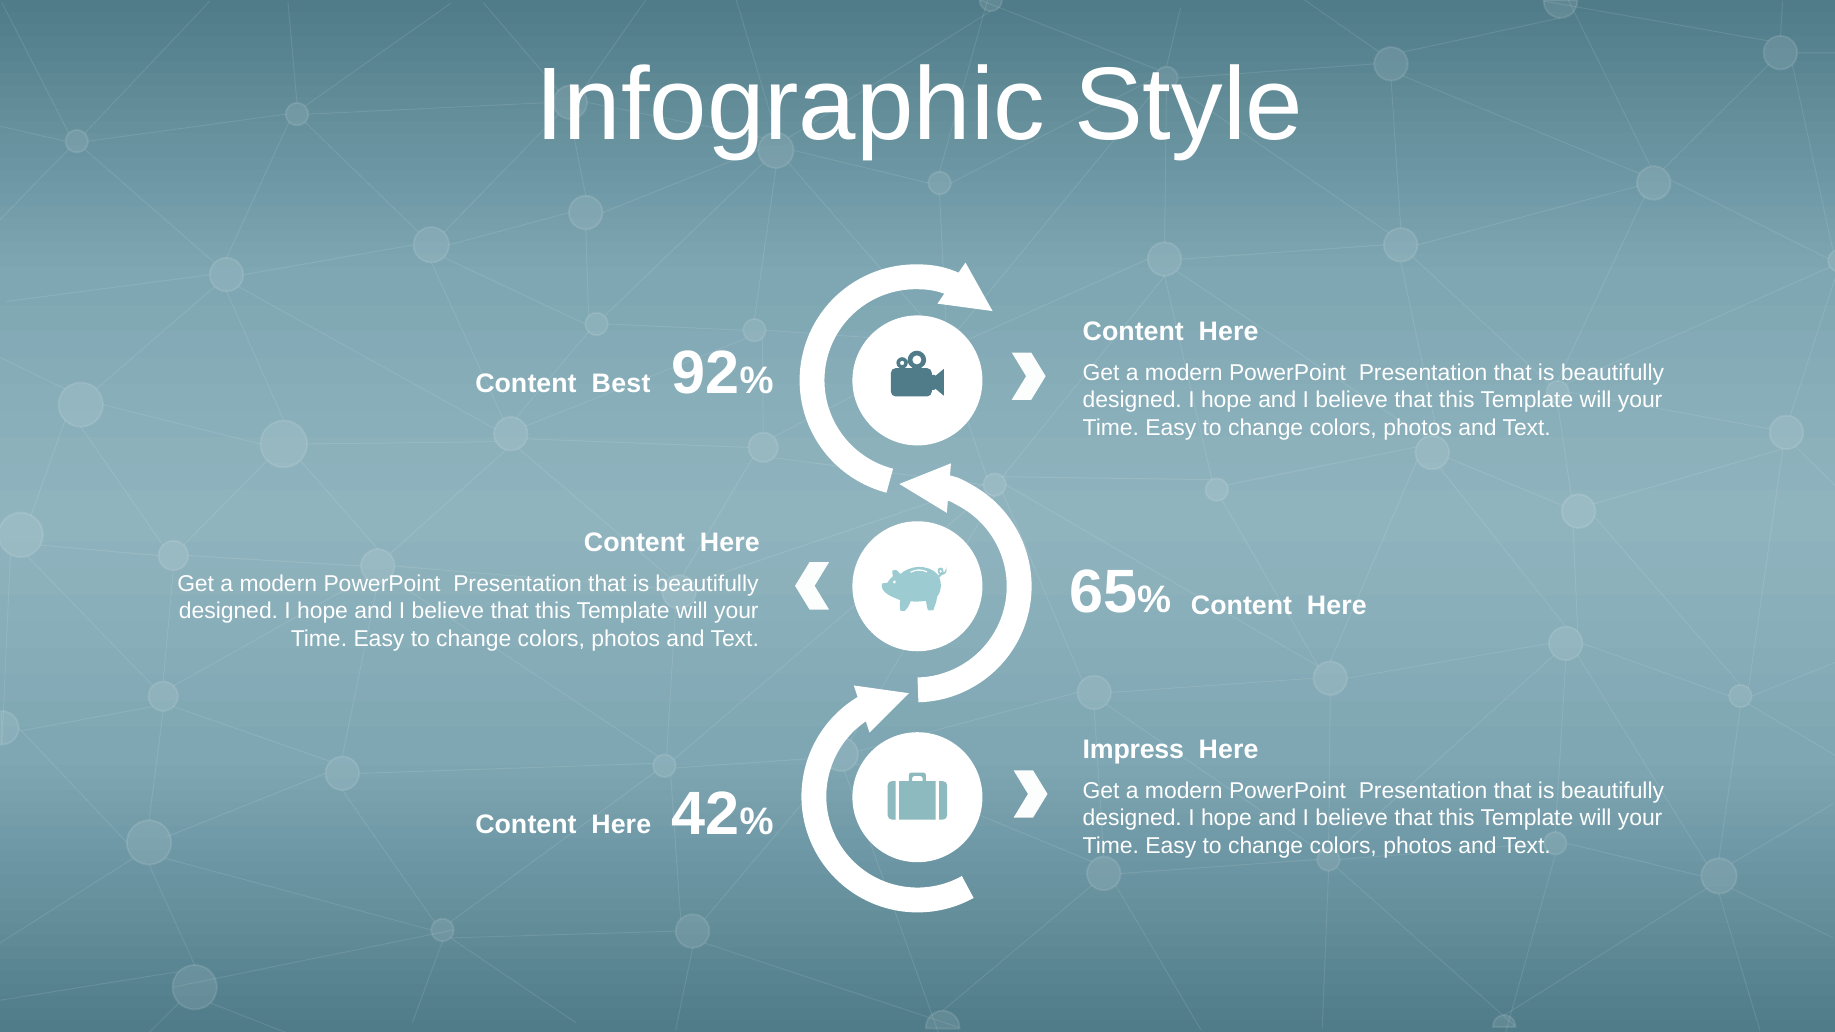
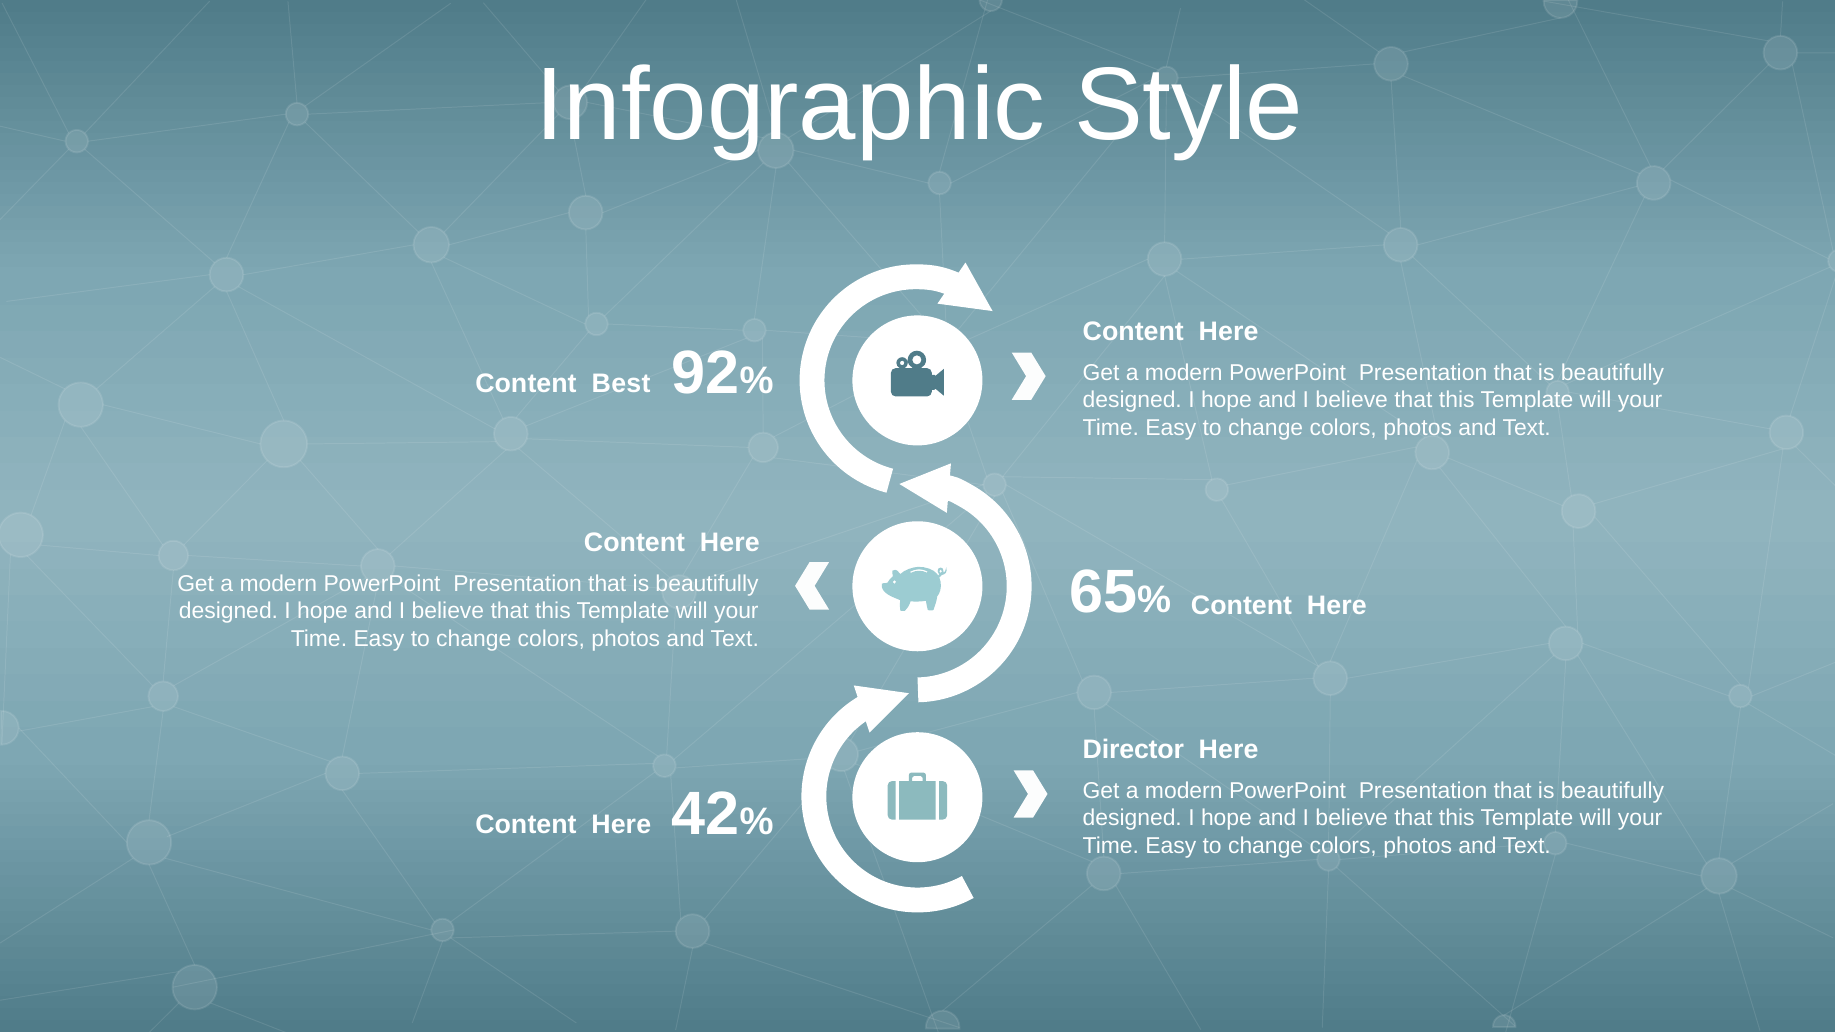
Impress: Impress -> Director (1133, 750)
